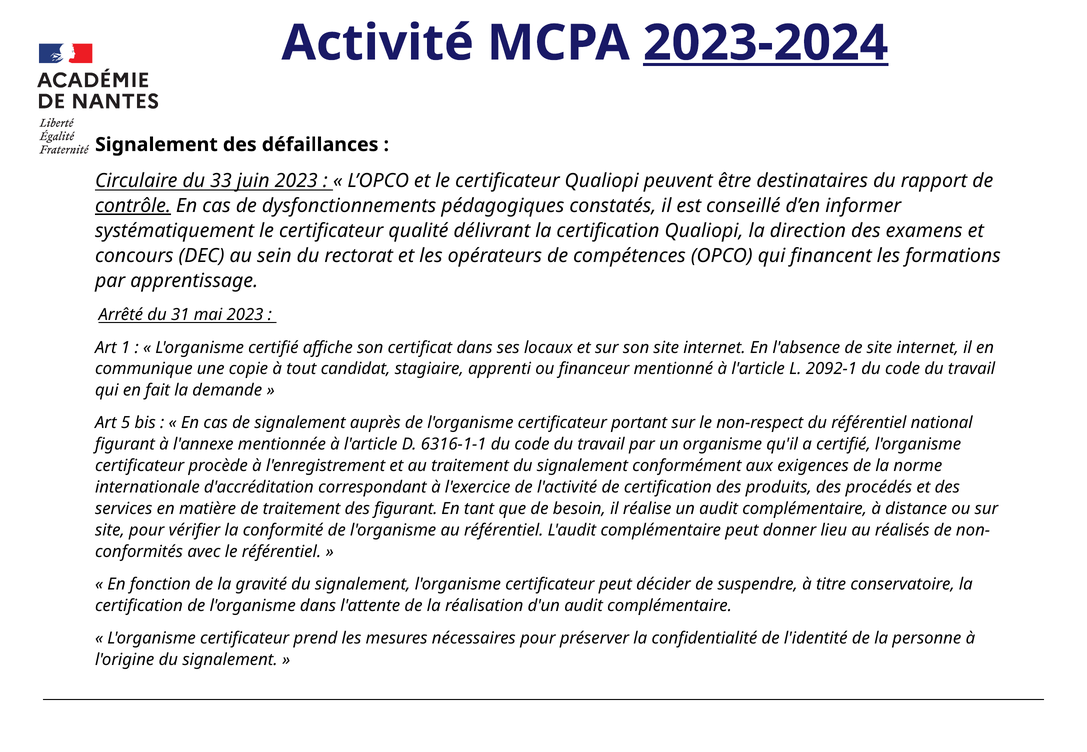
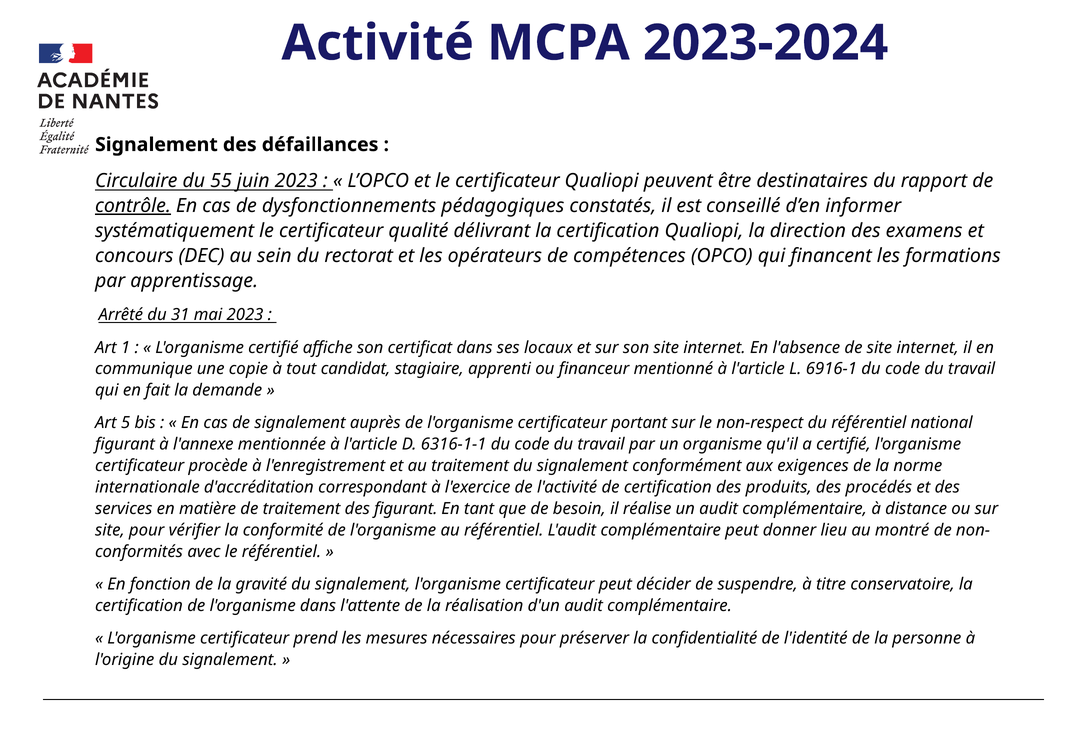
2023-2024 underline: present -> none (766, 43)
33: 33 -> 55 (221, 181)
2092-1: 2092-1 -> 6916-1 (831, 369)
réalisés: réalisés -> montré (902, 530)
